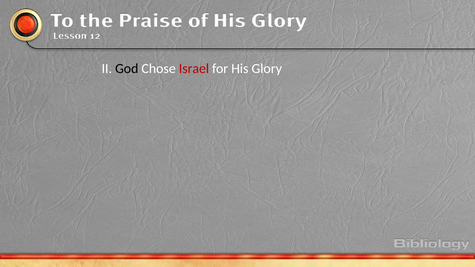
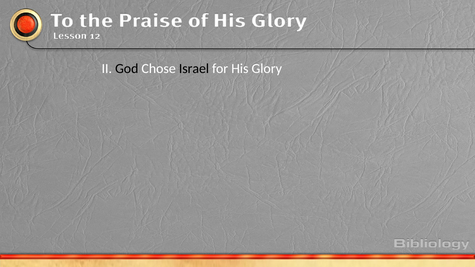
Israel colour: red -> black (194, 69)
